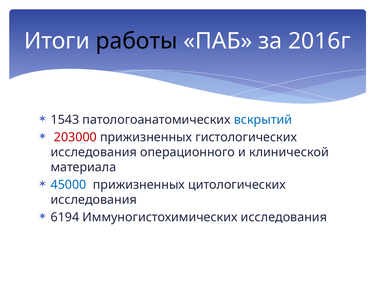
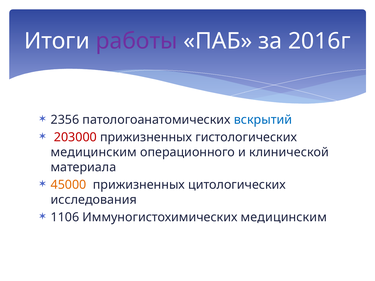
работы colour: black -> purple (137, 41)
1543: 1543 -> 2356 (65, 120)
исследования: исследования -> медицинским (94, 152)
45000 colour: blue -> orange (69, 185)
6194: 6194 -> 1106 (65, 217)
Иммуногистохимических исследования: исследования -> медицинским (284, 217)
